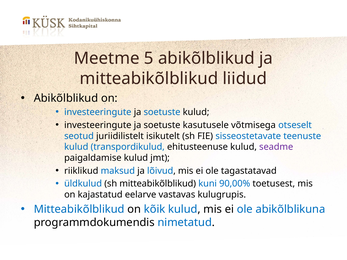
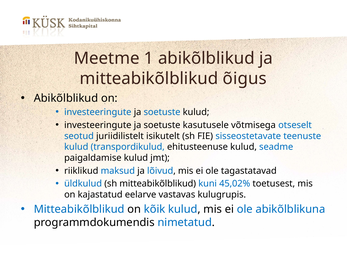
5: 5 -> 1 (149, 58)
liidud: liidud -> õigus (245, 79)
seadme colour: purple -> blue (276, 147)
90,00%: 90,00% -> 45,02% (235, 184)
